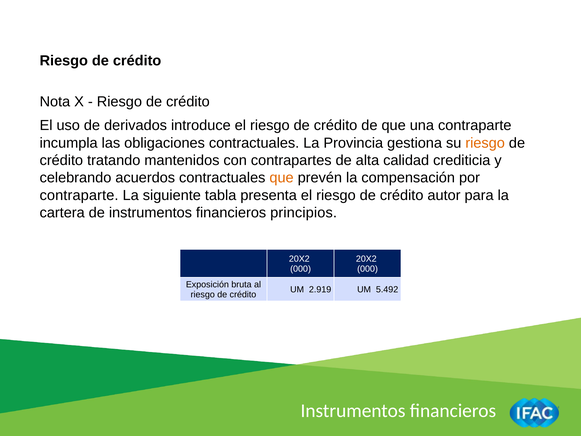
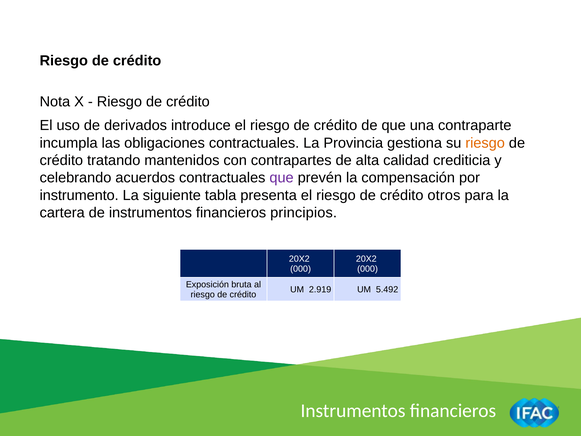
que colour: orange -> purple (282, 178)
contraparte: contraparte -> instrumento (79, 195)
autor: autor -> otros (444, 195)
